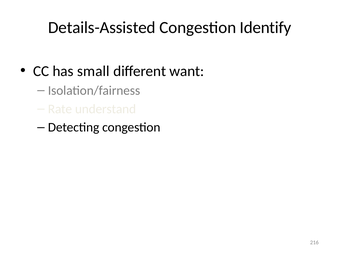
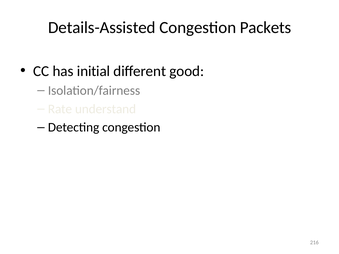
Identify: Identify -> Packets (266, 27)
small: small -> initial (94, 71)
want: want -> good (187, 71)
